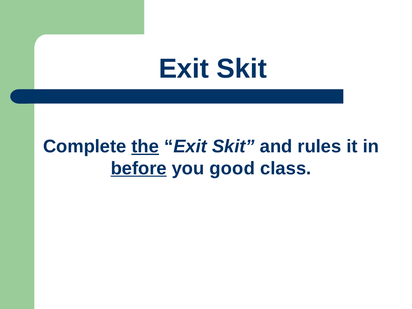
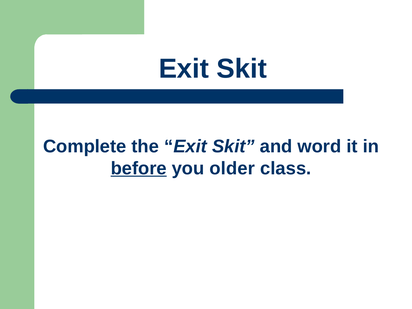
the underline: present -> none (145, 146)
rules: rules -> word (319, 146)
good: good -> older (232, 168)
